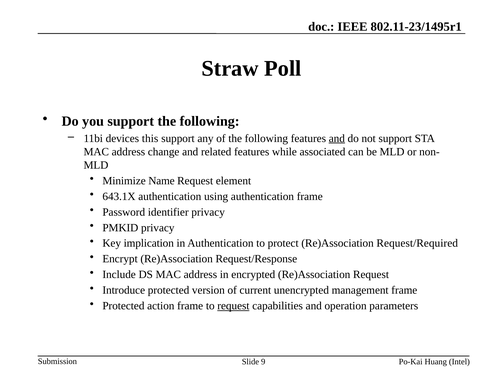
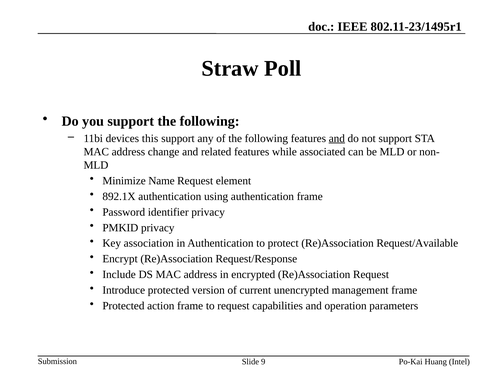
643.1X: 643.1X -> 892.1X (119, 197)
implication: implication -> association (149, 243)
Request/Required: Request/Required -> Request/Available (417, 243)
request underline: present -> none (233, 306)
